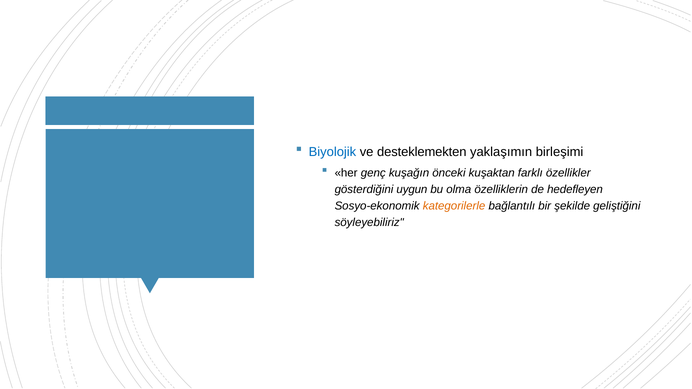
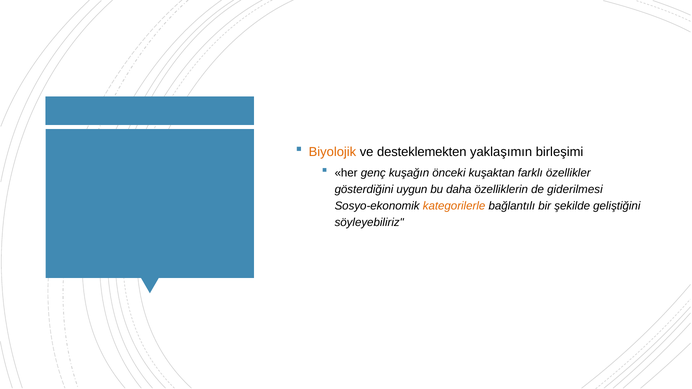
Biyolojik colour: blue -> orange (332, 152)
olma: olma -> daha (459, 189)
hedefleyen: hedefleyen -> giderilmesi (575, 189)
